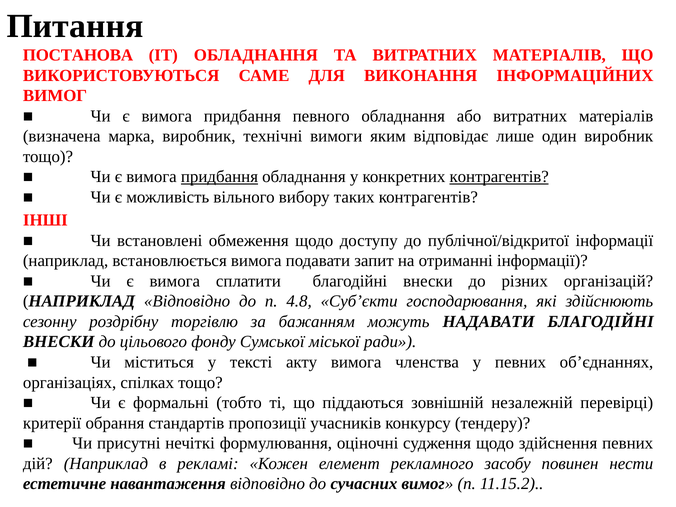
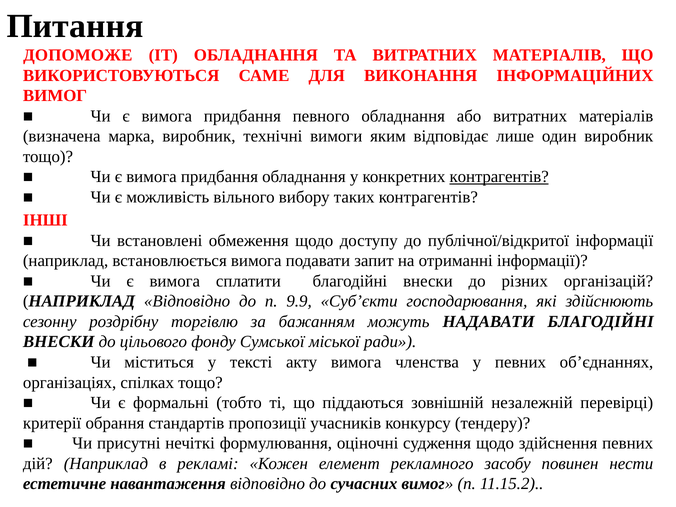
ПОСТАНОВА: ПОСТАНОВА -> ДОПОМОЖЕ (78, 55)
придбання underline: present -> none (219, 177)
4.8: 4.8 -> 9.9 (299, 301)
